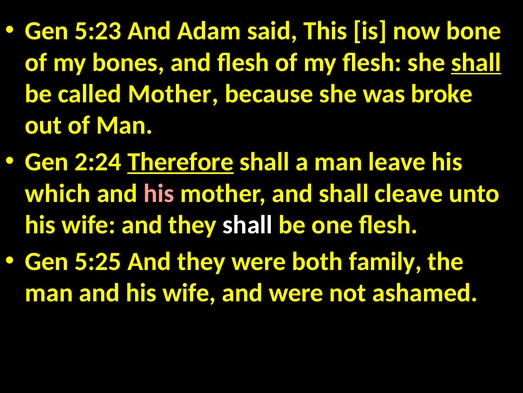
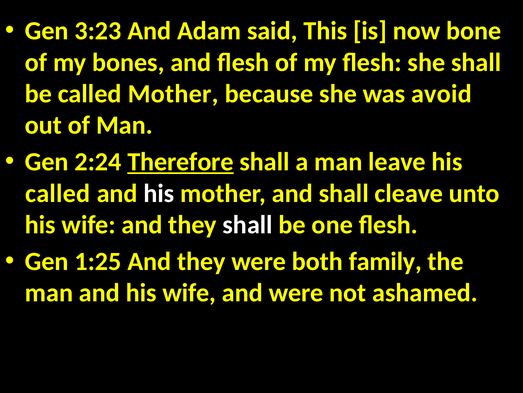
5:23: 5:23 -> 3:23 (98, 31)
shall underline: present -> none (476, 62)
broke: broke -> avoid (441, 94)
which: which -> called (58, 193)
his colour: pink -> white (159, 193)
5:25: 5:25 -> 1:25 (98, 261)
